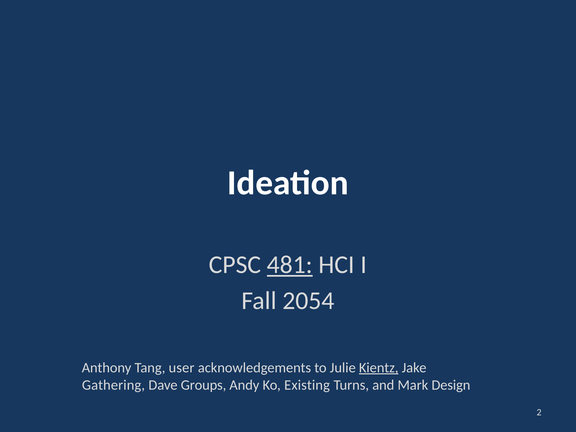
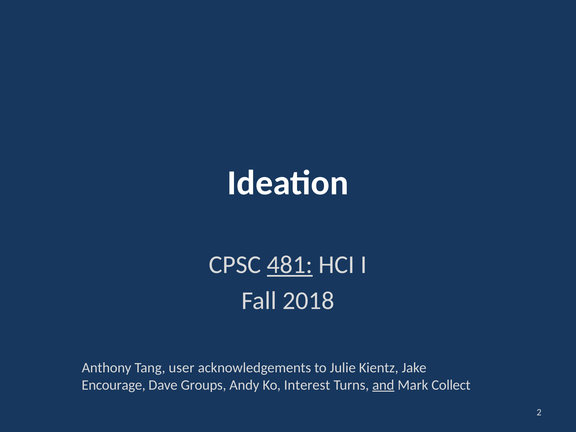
2054: 2054 -> 2018 (308, 301)
Kientz underline: present -> none (379, 368)
Gathering: Gathering -> Encourage (114, 385)
Existing: Existing -> Interest (307, 385)
and underline: none -> present (383, 385)
Design: Design -> Collect (451, 385)
